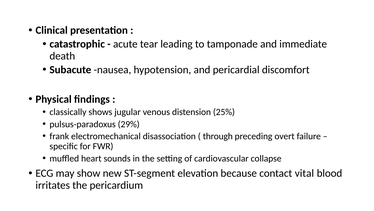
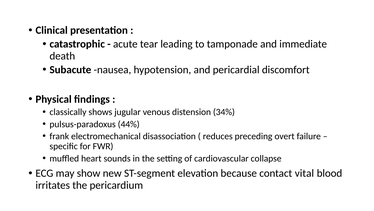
25%: 25% -> 34% (224, 112)
29%: 29% -> 44% (129, 124)
through: through -> reduces (218, 136)
